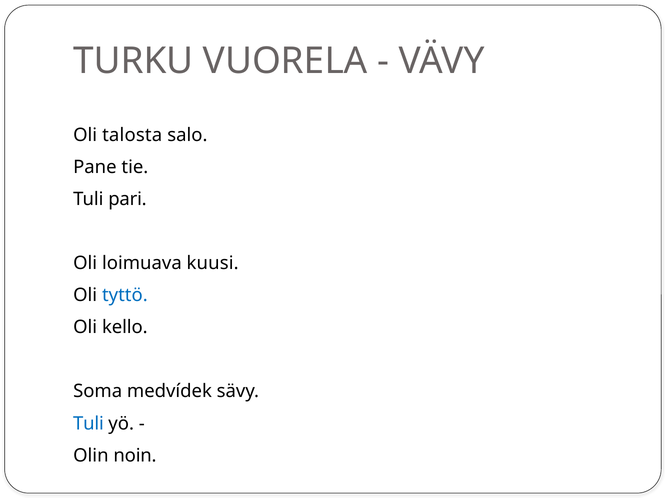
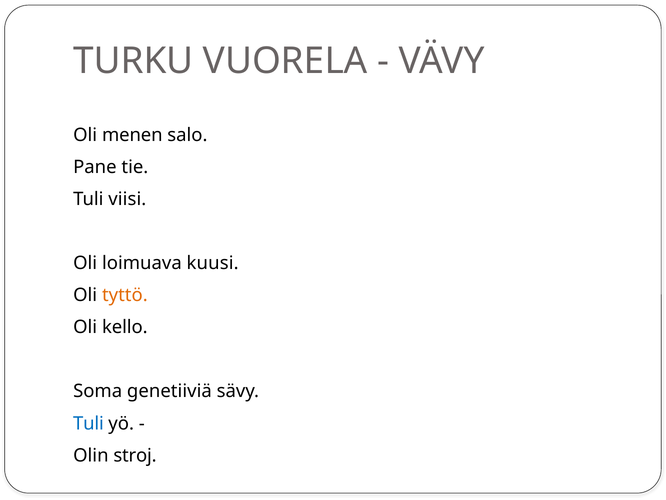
talosta: talosta -> menen (132, 135)
pari: pari -> viisi (127, 199)
tyttö colour: blue -> orange (125, 295)
medvídek: medvídek -> genetiiviä (169, 391)
noin: noin -> stroj (135, 455)
